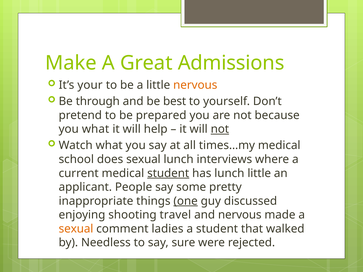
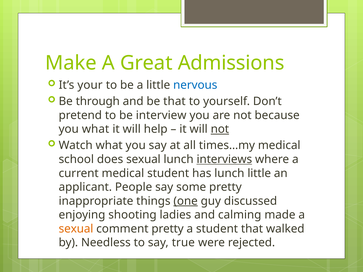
nervous colour: orange -> blue (195, 85)
be best: best -> that (174, 101)
prepared: prepared -> interview (161, 115)
interviews underline: none -> present (224, 159)
student underline: present -> none (168, 173)
travel: travel -> ladies (175, 215)
and nervous: nervous -> calming (240, 215)
comment ladies: ladies -> pretty (168, 229)
sure: sure -> true (183, 243)
